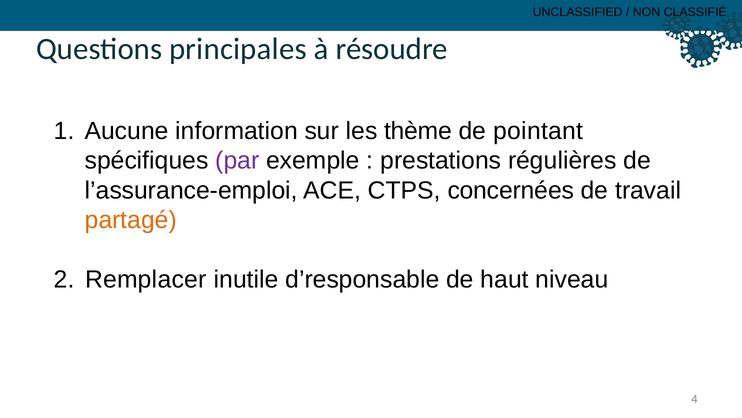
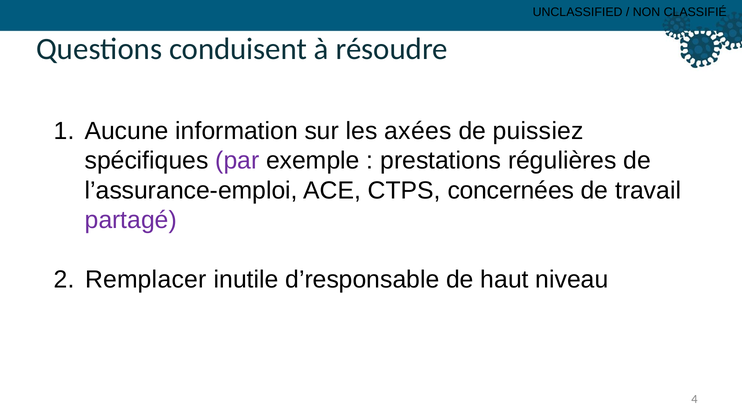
principales: principales -> conduisent (238, 49)
thème: thème -> axées (418, 131)
pointant: pointant -> puissiez (538, 131)
partagé colour: orange -> purple (131, 220)
